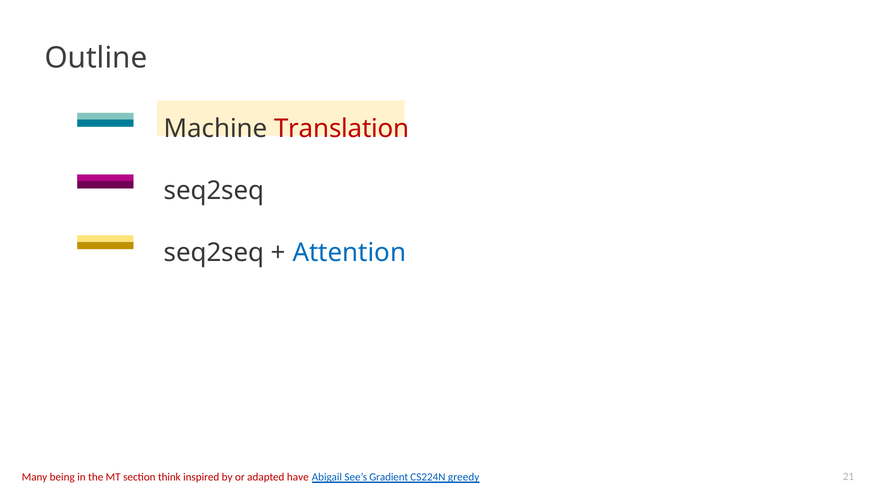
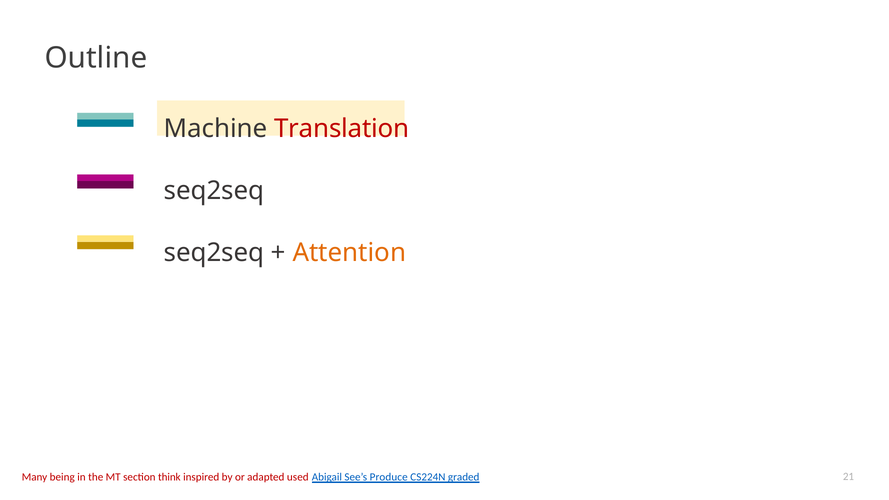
Attention colour: blue -> orange (349, 253)
have: have -> used (298, 477)
Gradient: Gradient -> Produce (389, 477)
greedy: greedy -> graded (464, 477)
